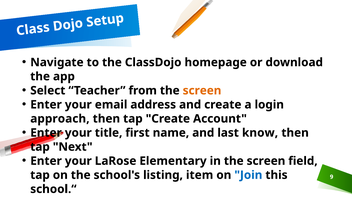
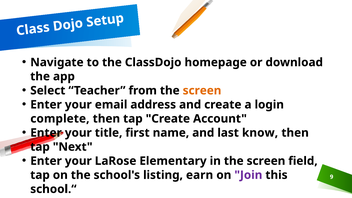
approach: approach -> complete (60, 119)
item: item -> earn (200, 175)
Join colour: blue -> purple (248, 175)
